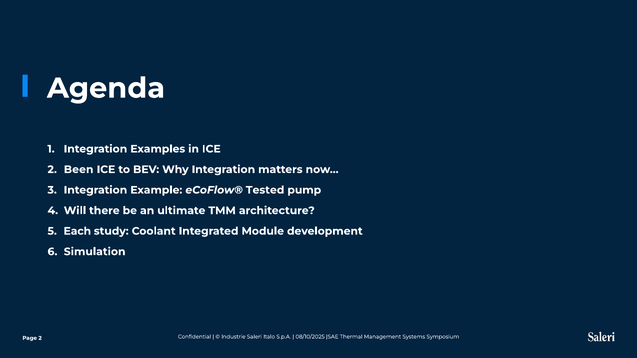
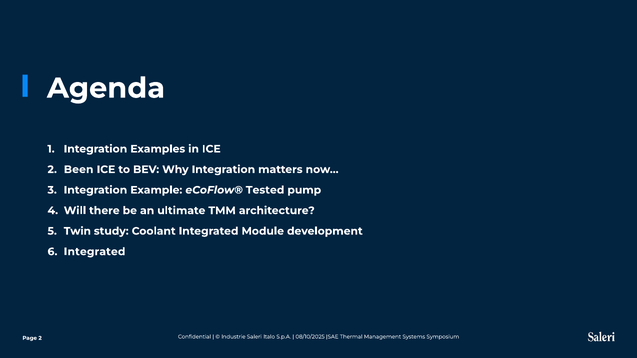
Each: Each -> Twin (77, 231)
Simulation: Simulation -> Integrated (95, 252)
